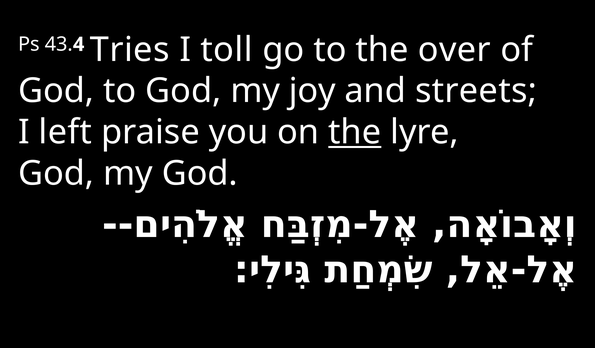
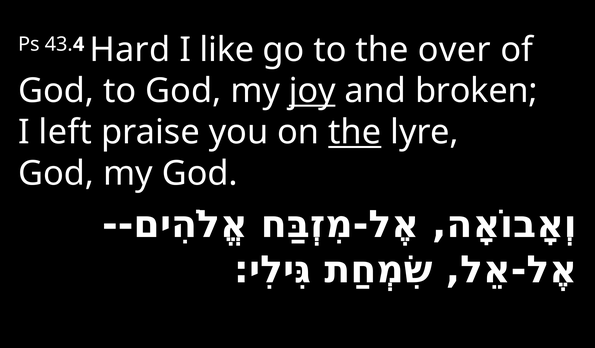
Tries: Tries -> Hard (130, 50)
toll: toll -> like (227, 50)
joy underline: none -> present (312, 91)
streets: streets -> broken (476, 91)
